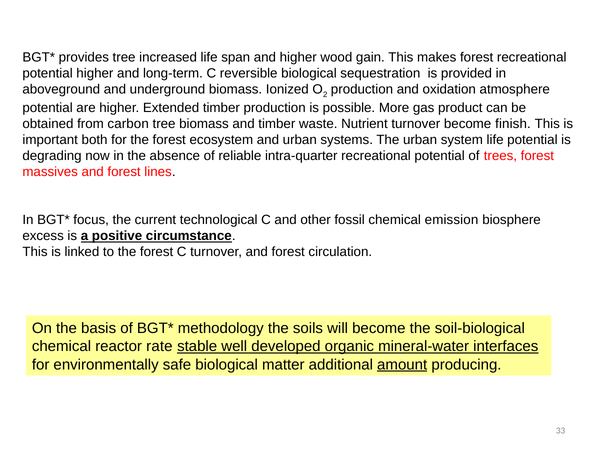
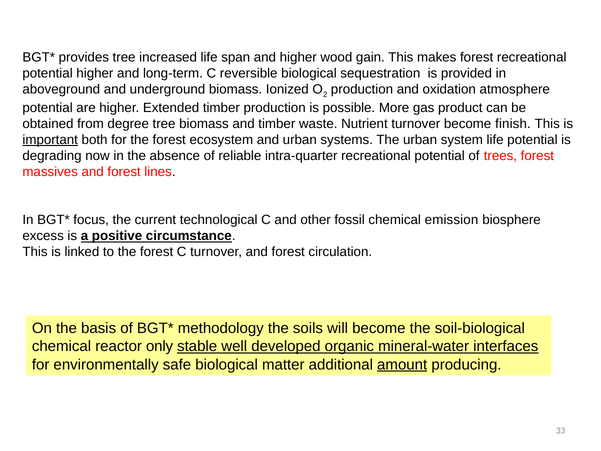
carbon: carbon -> degree (128, 124)
important underline: none -> present (50, 140)
rate: rate -> only (160, 346)
